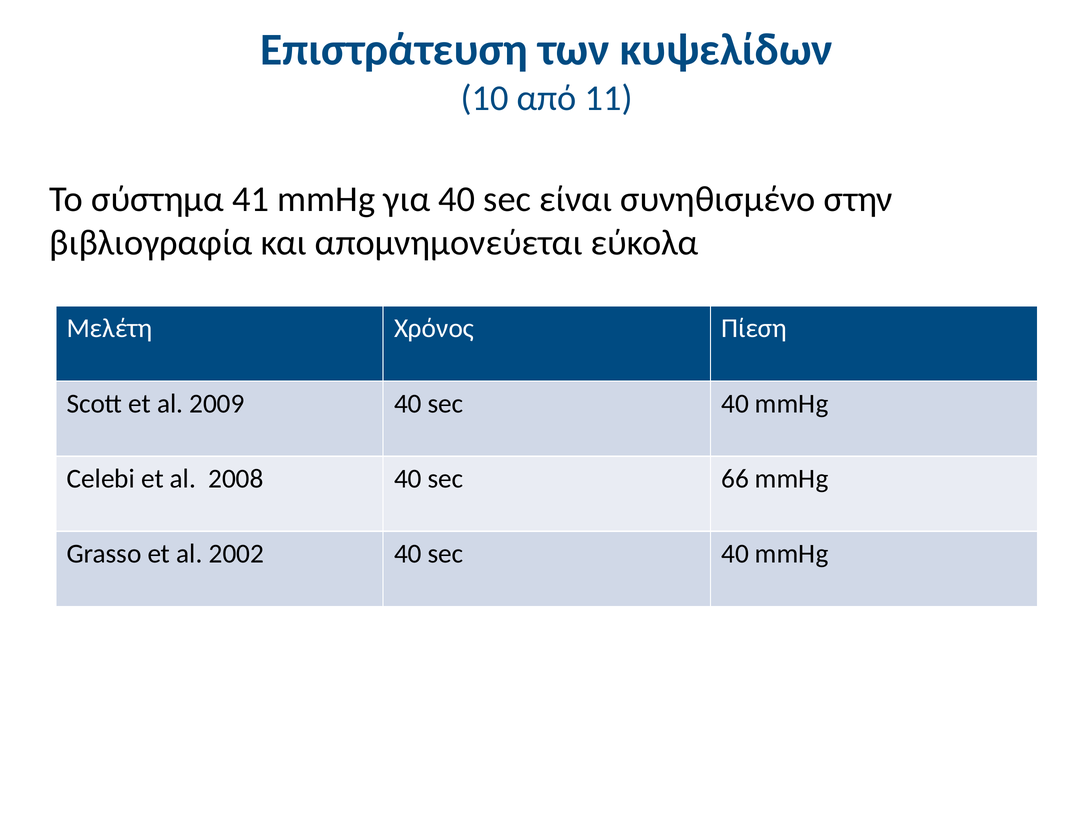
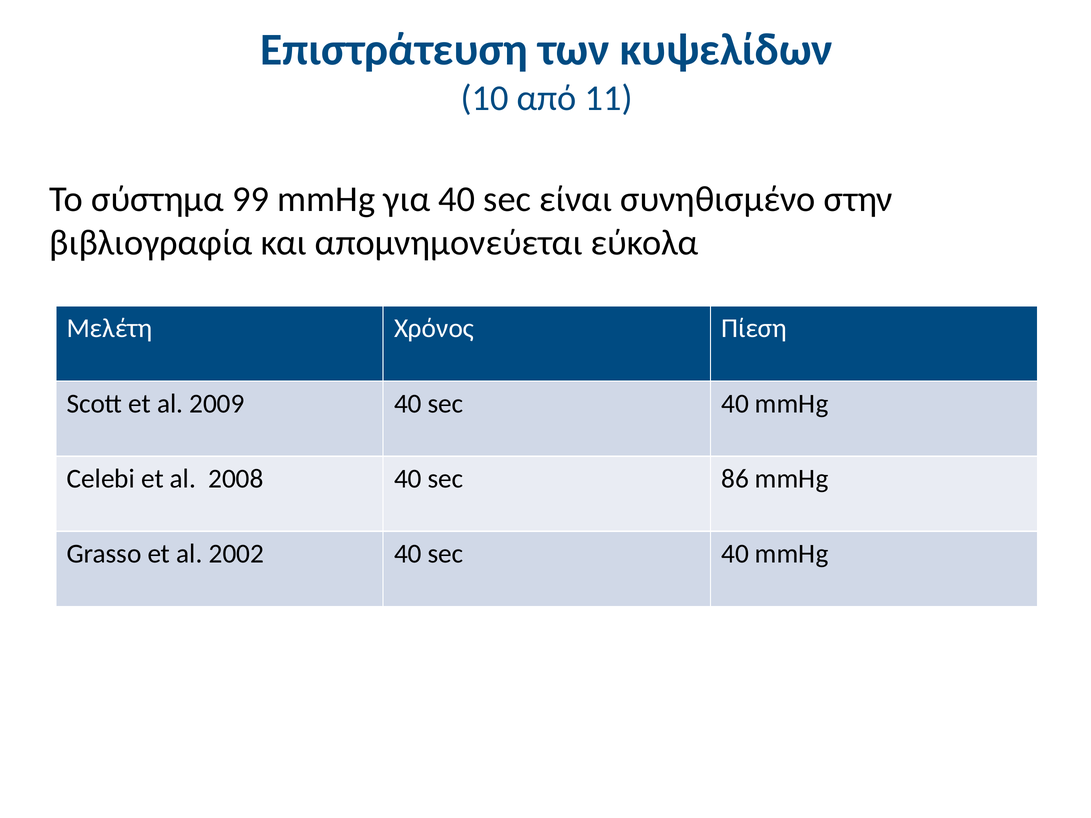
41: 41 -> 99 (251, 199)
66: 66 -> 86 (735, 479)
